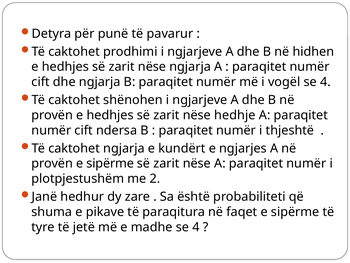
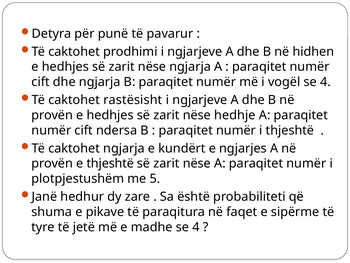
shënohen: shënohen -> rastësisht (133, 100)
provën e sipërme: sipërme -> thjeshtë (110, 163)
2: 2 -> 5 (155, 178)
